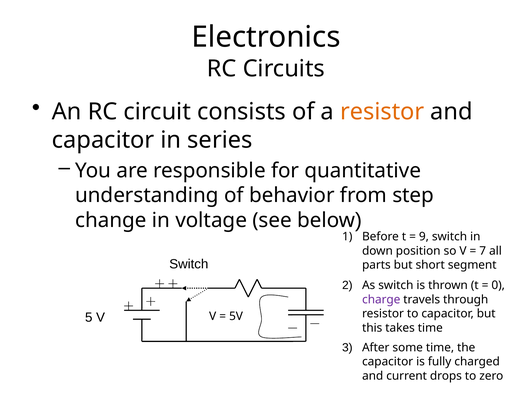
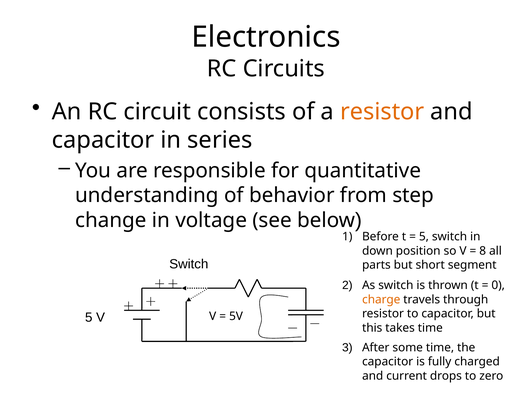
9: 9 -> 5 (424, 237)
7: 7 -> 8 (483, 251)
charge colour: purple -> orange (381, 300)
